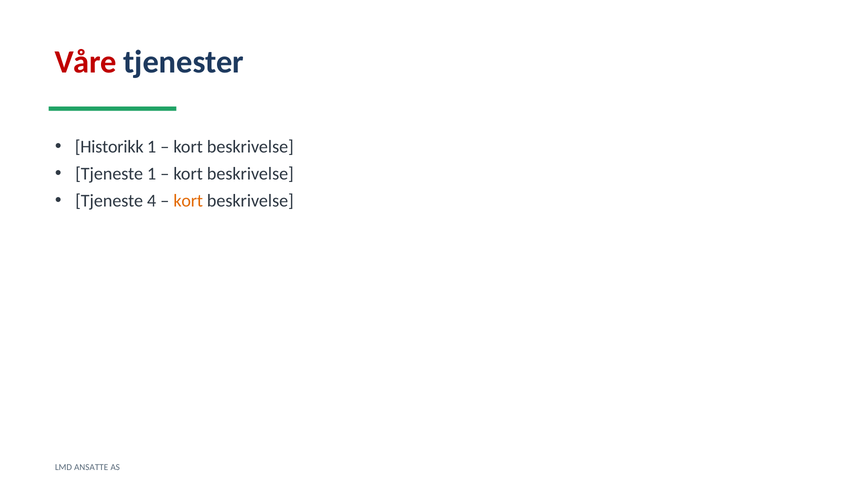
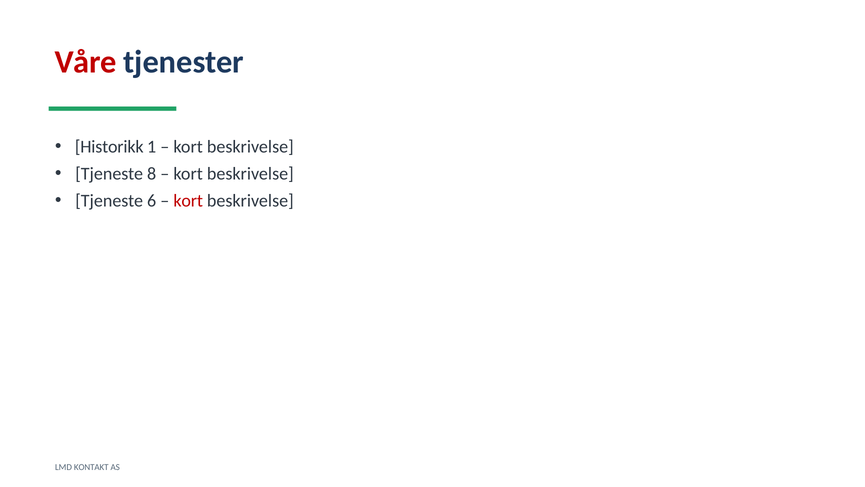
Tjeneste 1: 1 -> 8 (152, 174)
4: 4 -> 6 (152, 201)
kort colour: orange -> red (188, 201)
ANSATTE: ANSATTE -> KONTAKT (91, 467)
